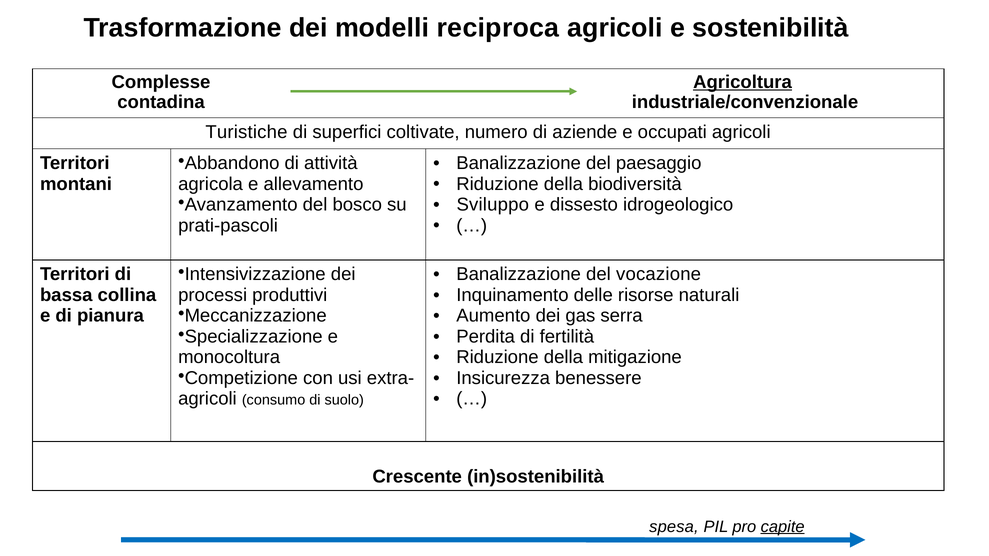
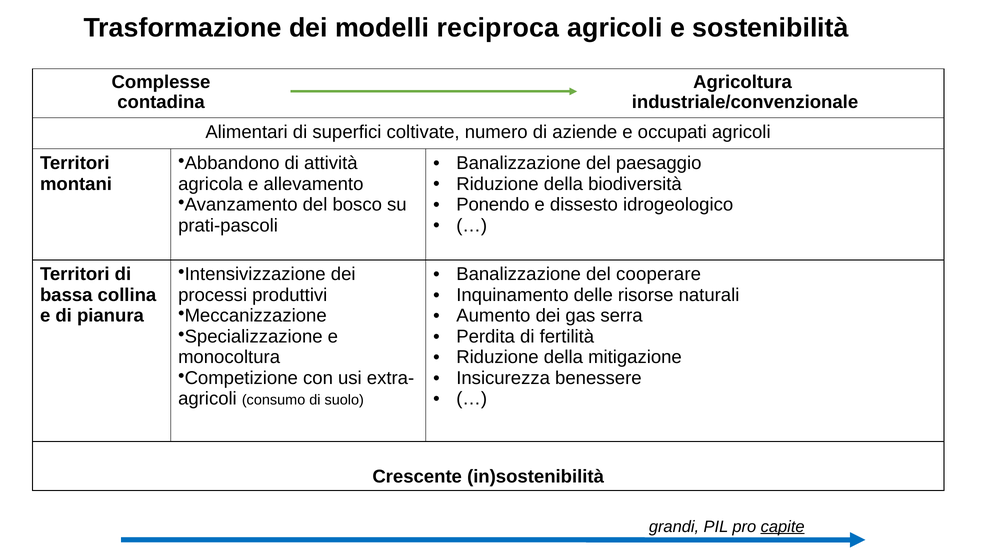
Agricoltura underline: present -> none (743, 82)
Turistiche: Turistiche -> Alimentari (247, 132)
Sviluppo: Sviluppo -> Ponendo (493, 205)
vocazione: vocazione -> cooperare (659, 274)
spesa: spesa -> grandi (674, 527)
